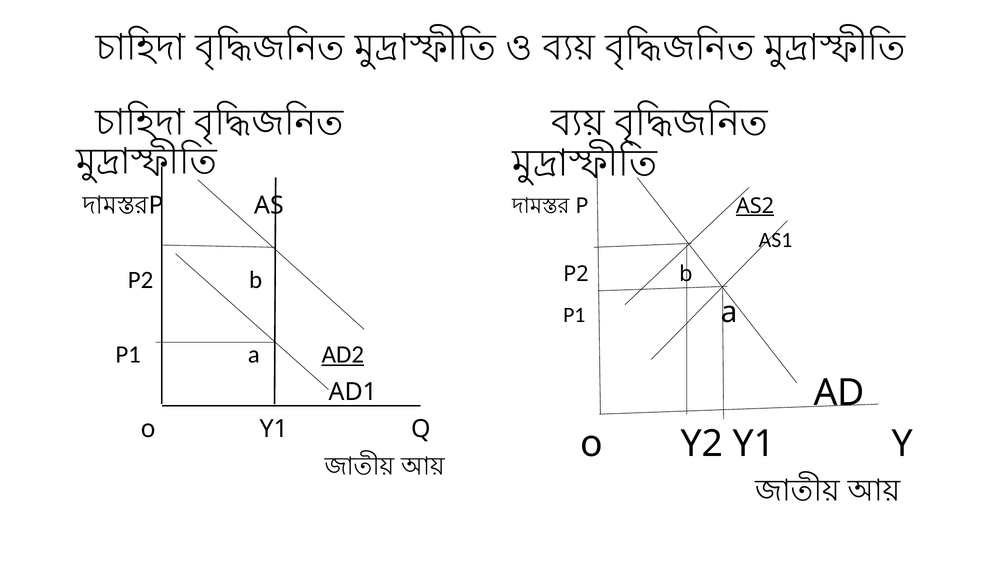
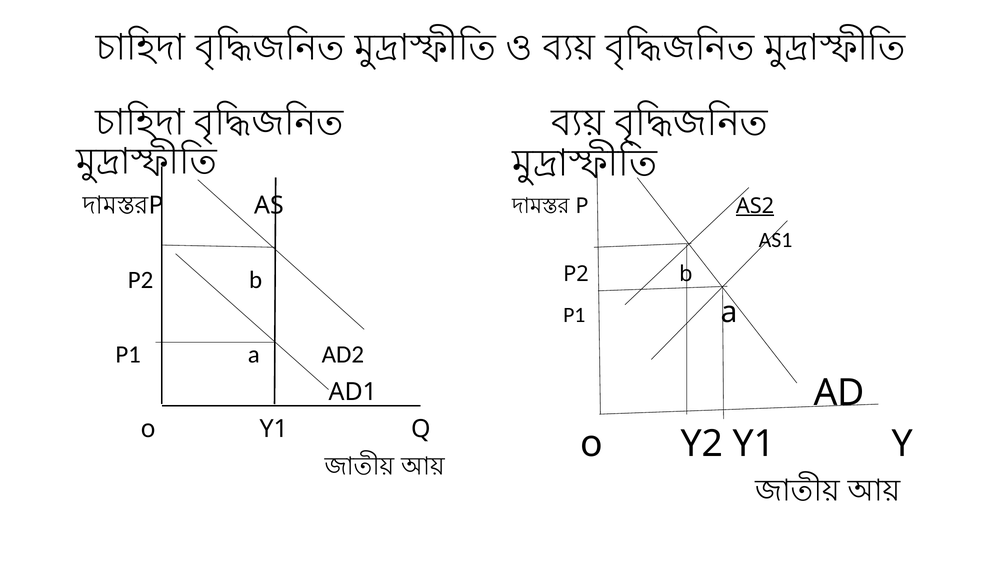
AD2 underline: present -> none (343, 355)
